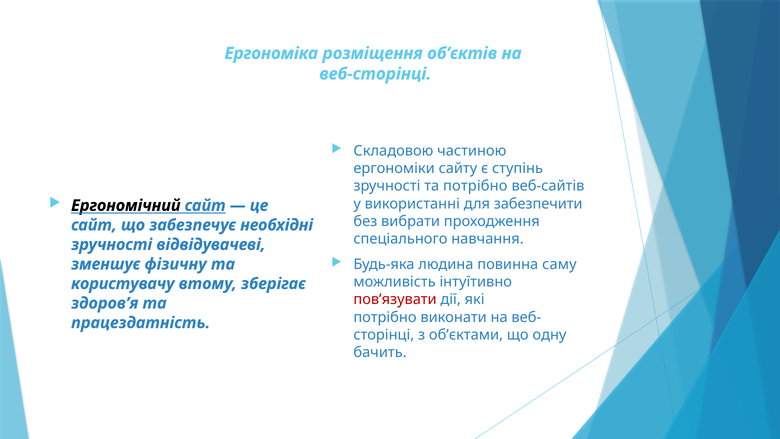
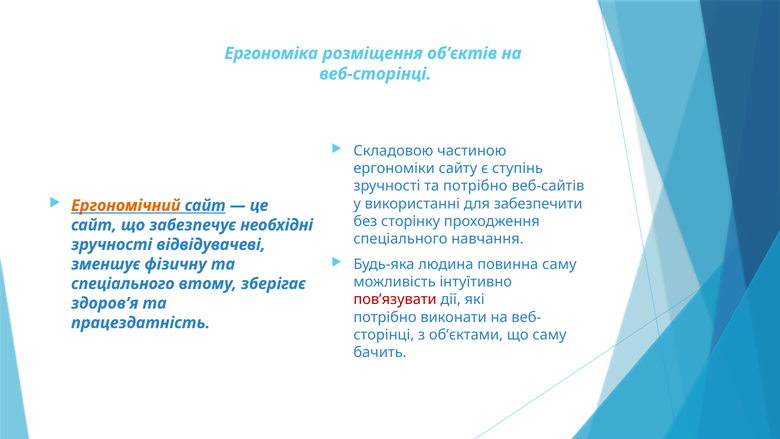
Ергономічний colour: black -> orange (126, 205)
вибрати: вибрати -> сторінку (411, 221)
користувачу: користувачу -> спеціального (123, 284)
що одну: одну -> саму (549, 335)
